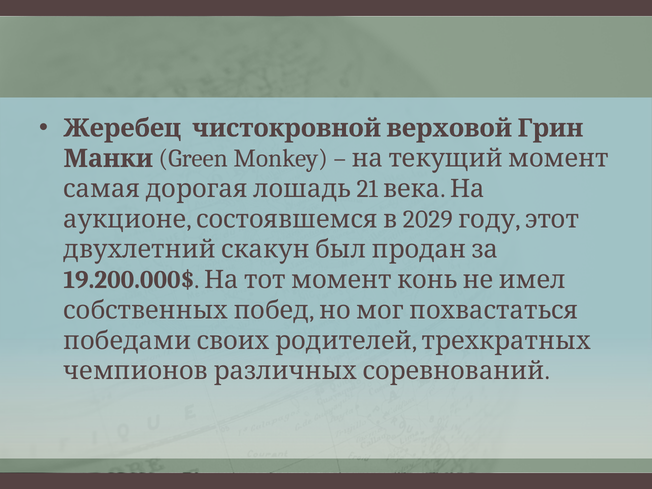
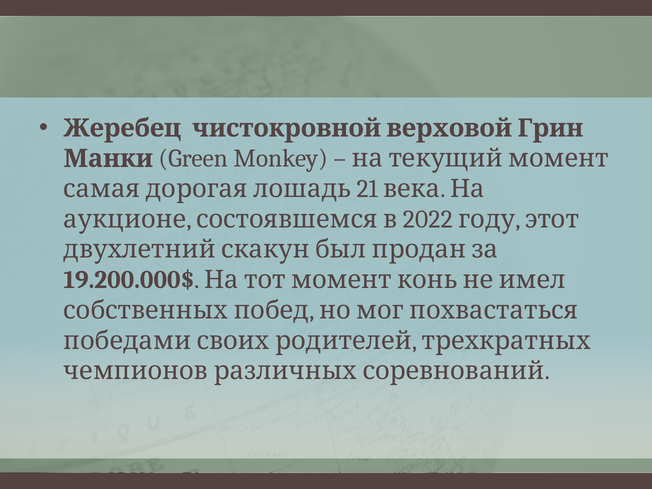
2029: 2029 -> 2022 (428, 219)
